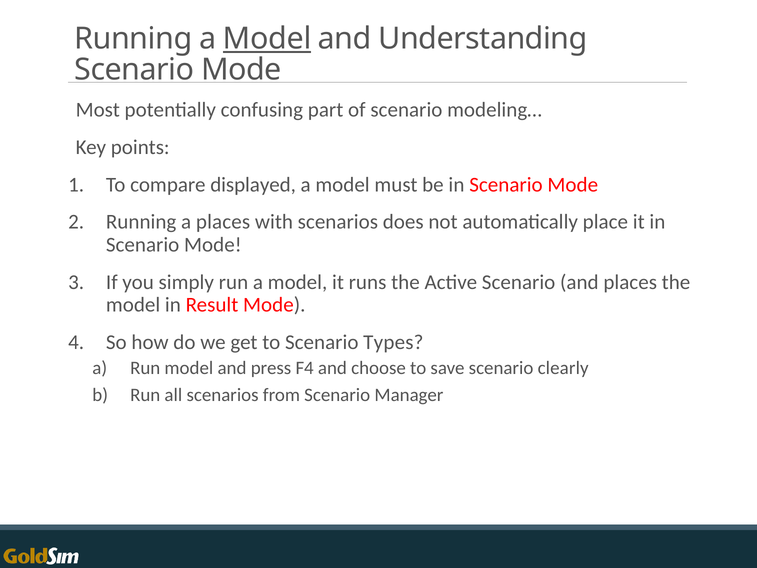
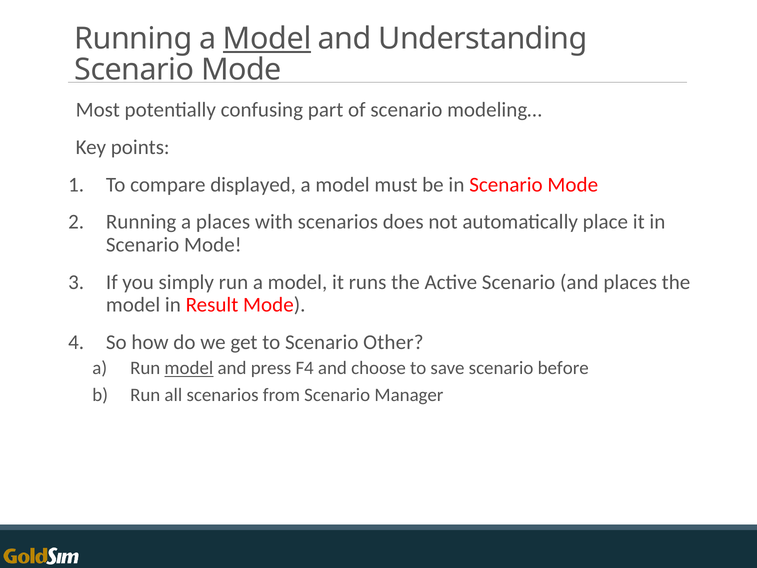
Types: Types -> Other (393, 342)
model underline: none -> present (189, 368)
clearly: clearly -> before (563, 368)
